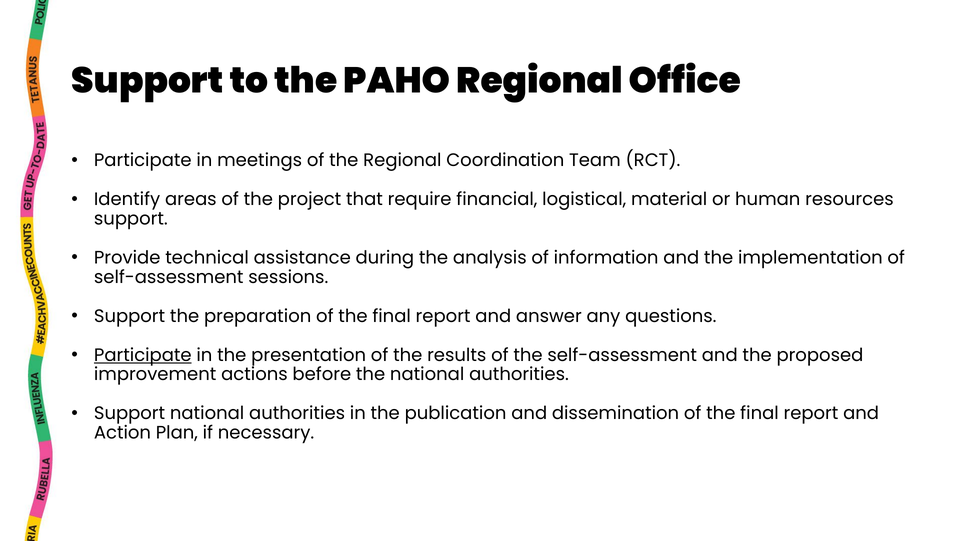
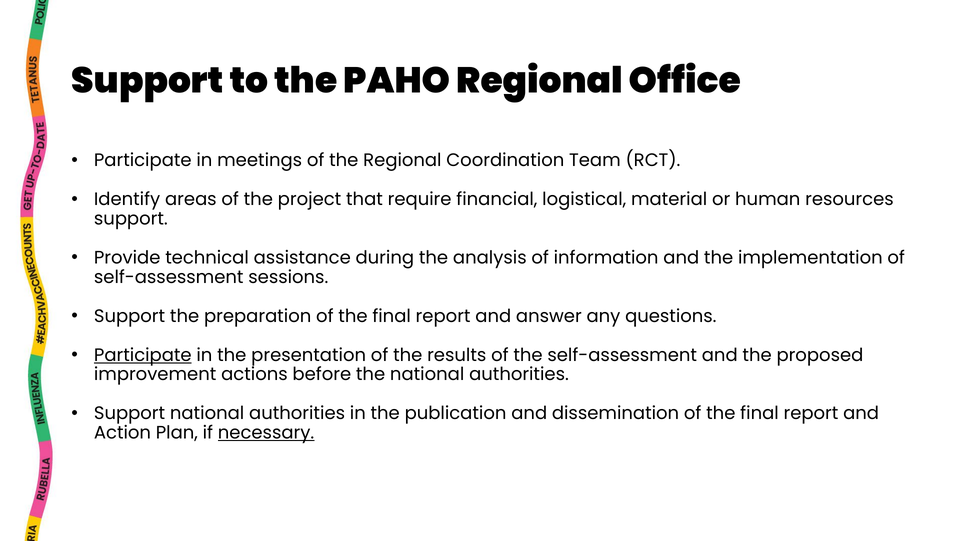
necessary underline: none -> present (266, 433)
